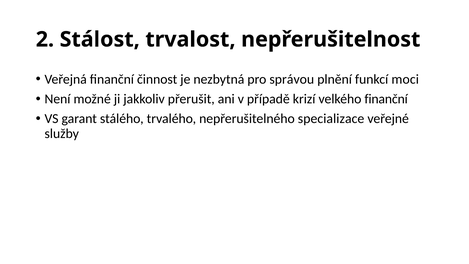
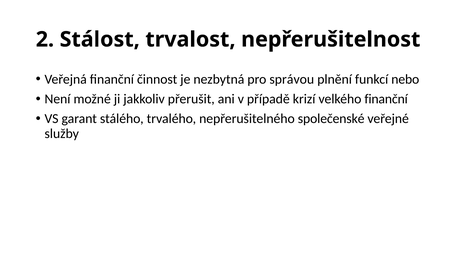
moci: moci -> nebo (405, 79)
specializace: specializace -> společenské (331, 119)
